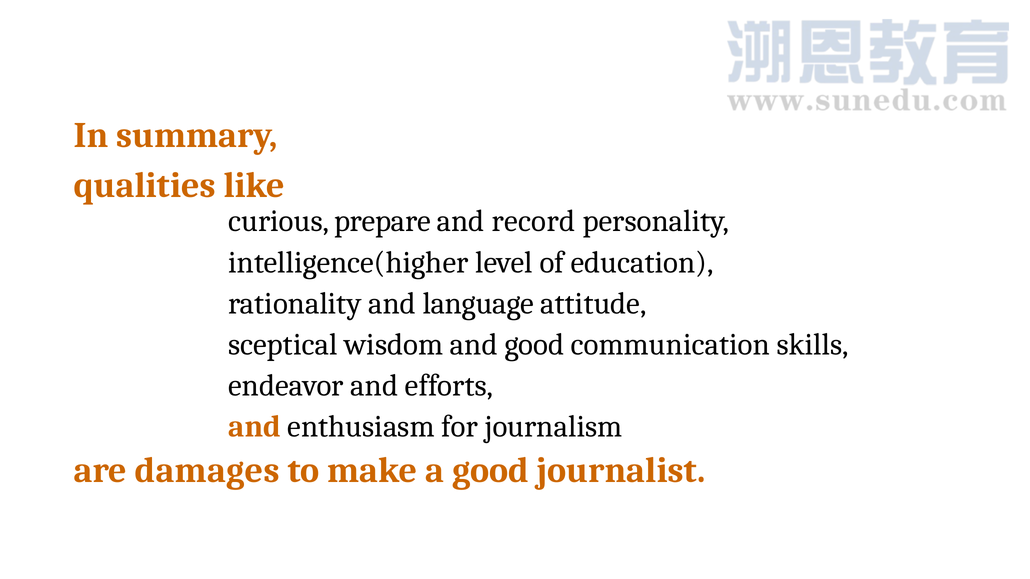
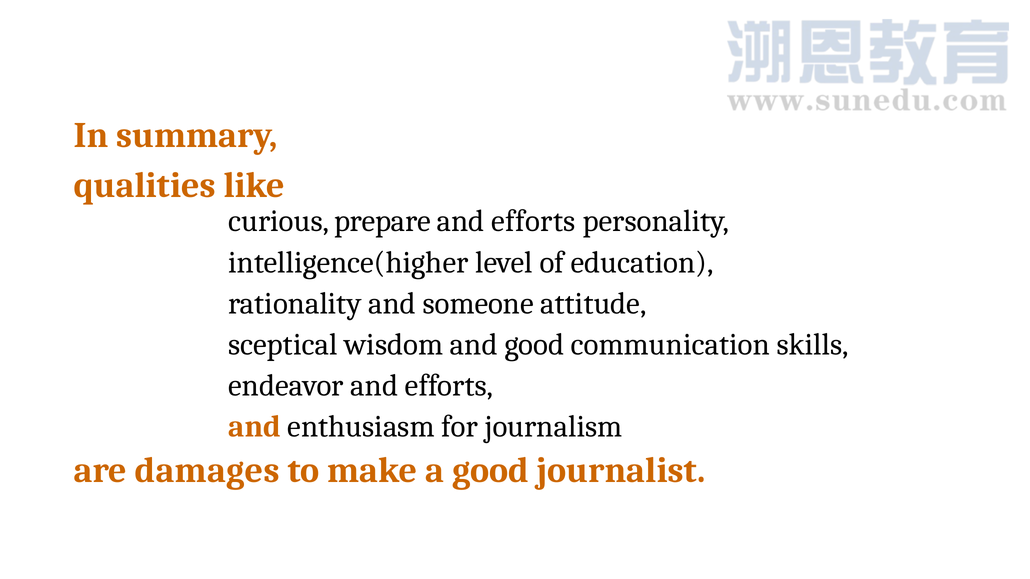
record: record -> efforts (533, 221)
language: language -> someone (478, 304)
